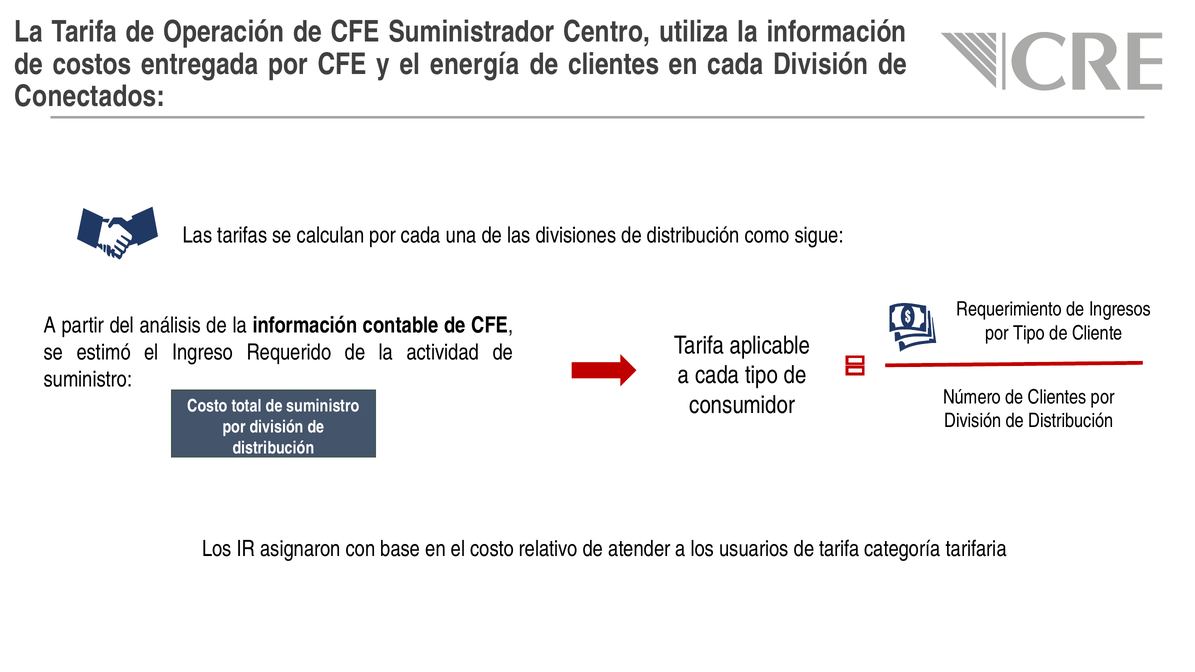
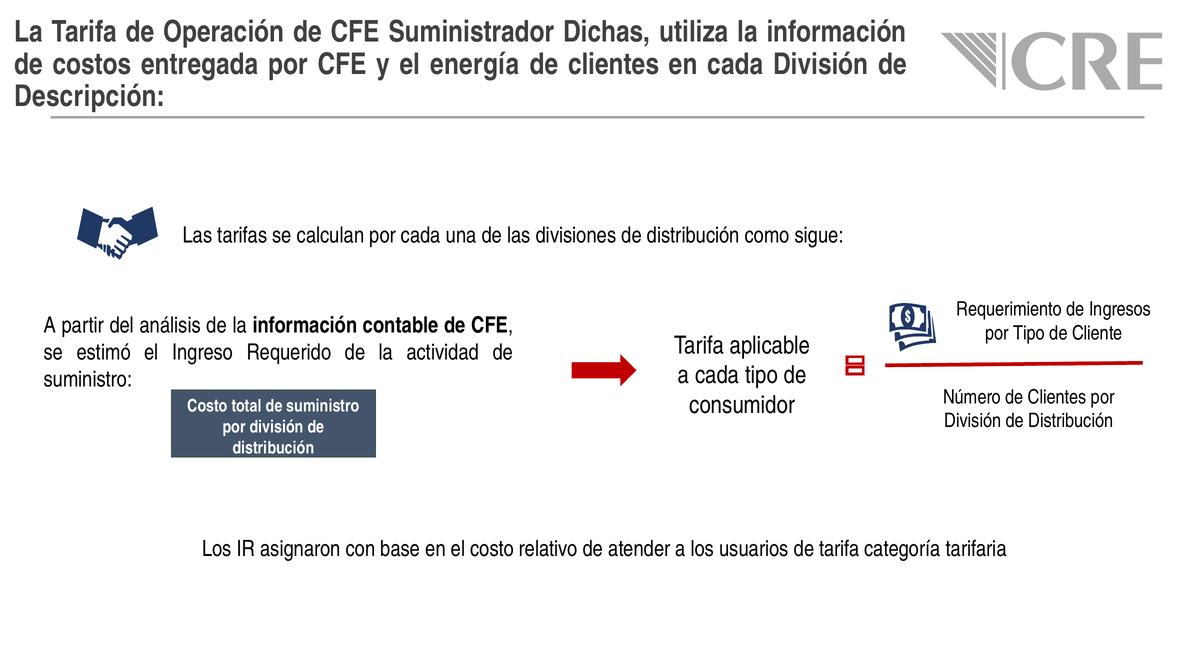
Centro: Centro -> Dichas (607, 32)
Conectados: Conectados -> Descripción (90, 96)
